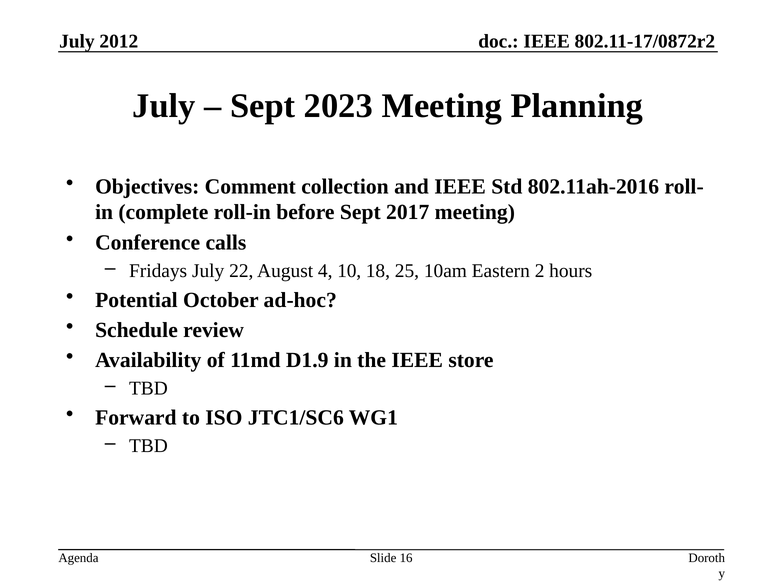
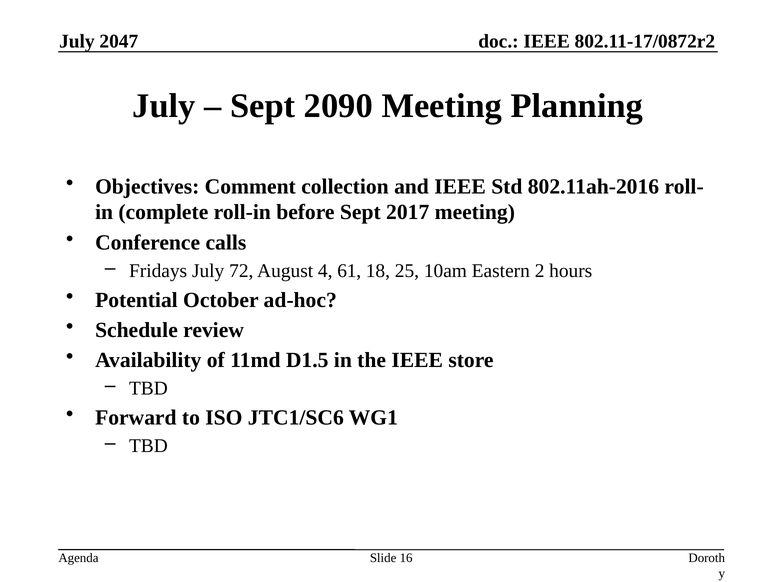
2012: 2012 -> 2047 (119, 41)
2023: 2023 -> 2090 (338, 106)
22: 22 -> 72 (241, 271)
10: 10 -> 61 (349, 271)
D1.9: D1.9 -> D1.5 (307, 360)
